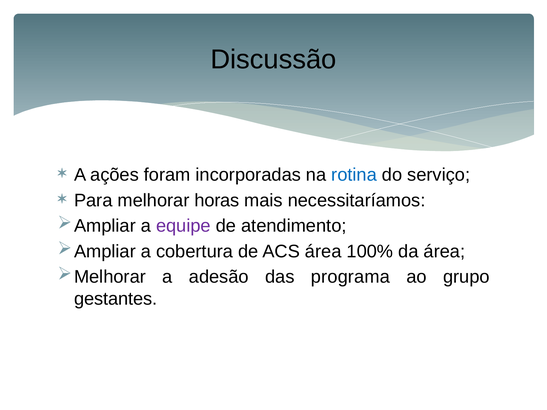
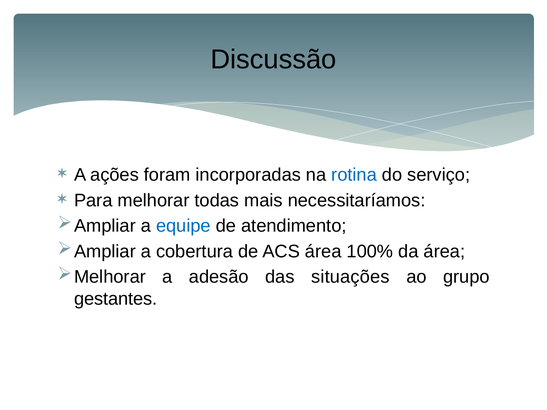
horas: horas -> todas (217, 201)
equipe colour: purple -> blue (183, 226)
programa: programa -> situações (350, 277)
